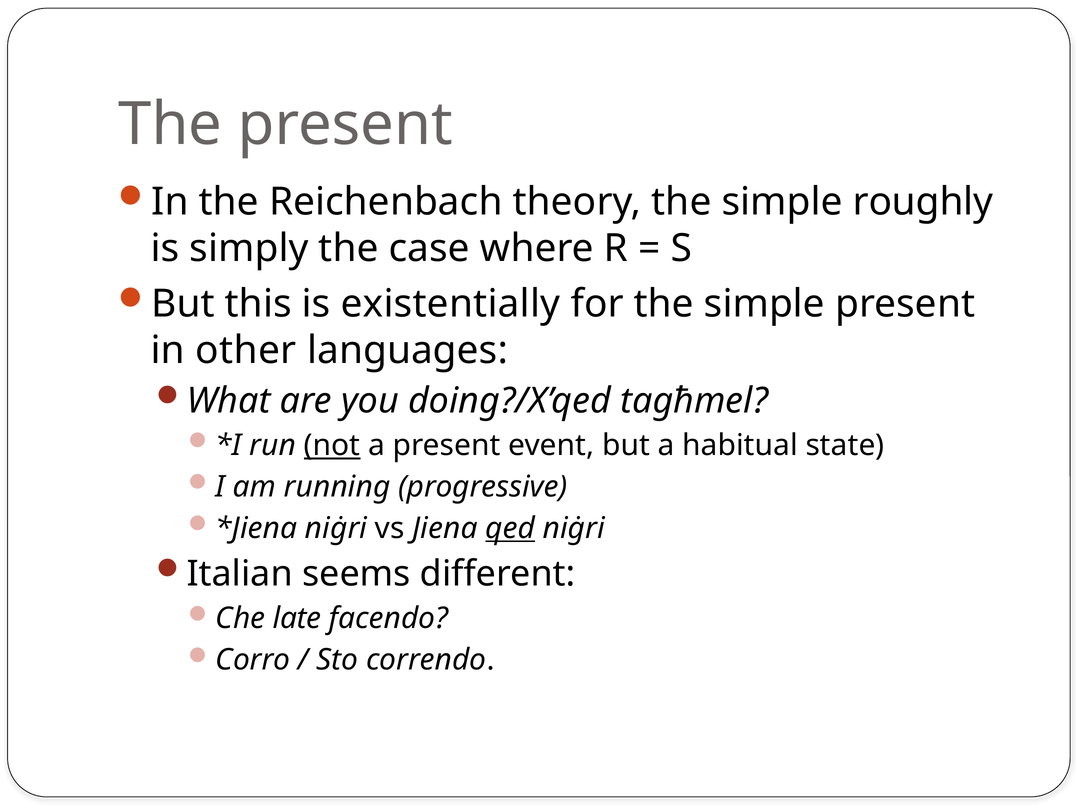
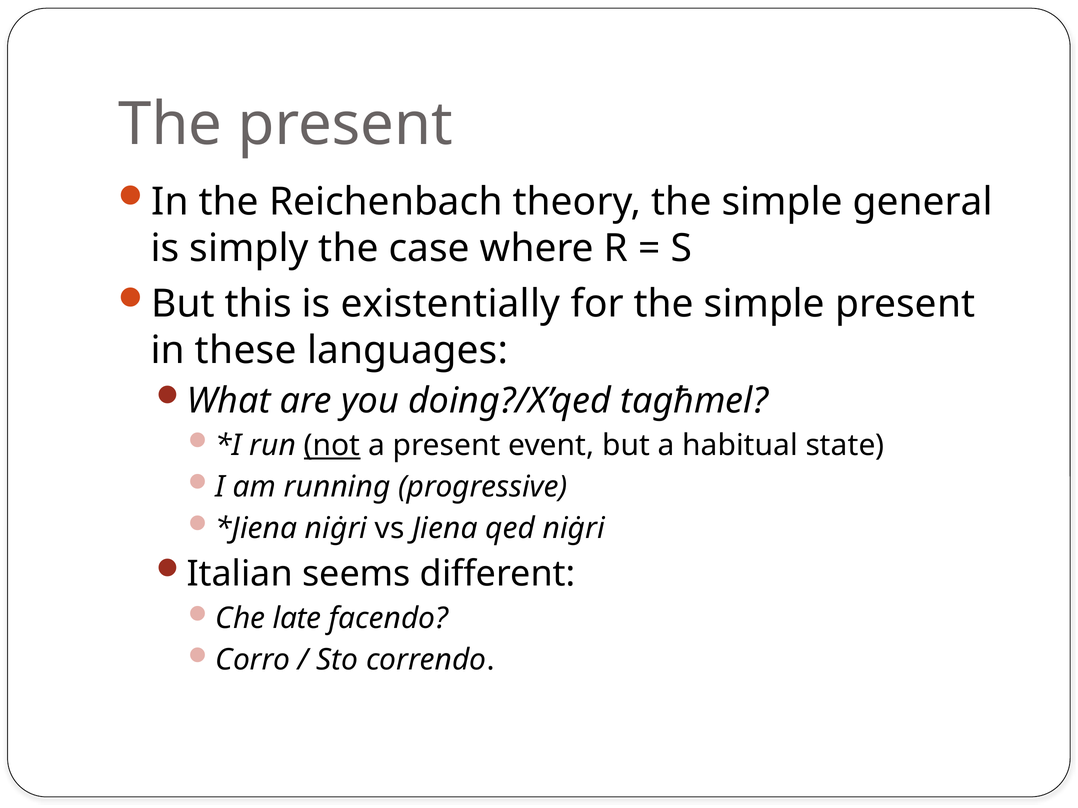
roughly: roughly -> general (923, 202)
other: other -> these (246, 351)
qed underline: present -> none (510, 529)
